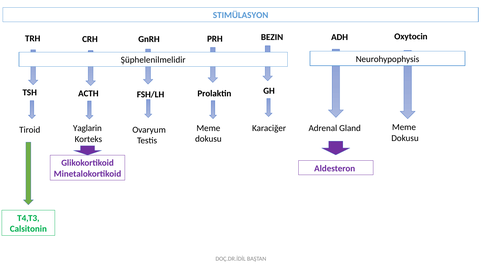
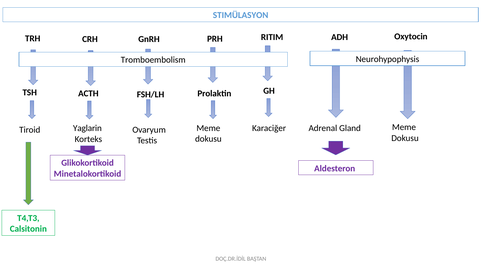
BEZIN: BEZIN -> RITIM (272, 37)
Şüphelenilmelidir: Şüphelenilmelidir -> Tromboembolism (153, 60)
